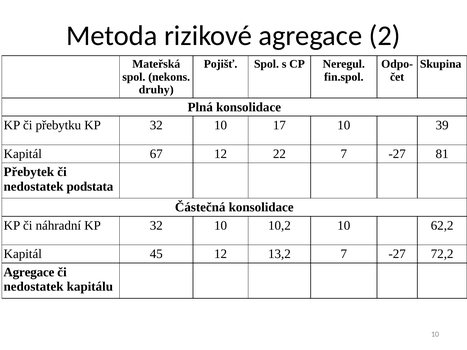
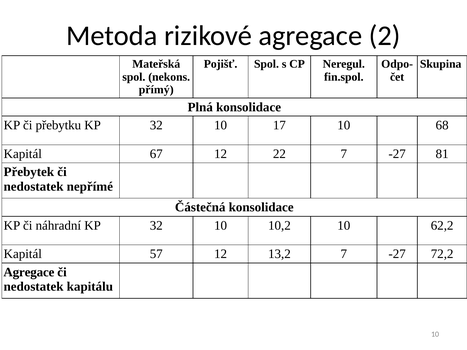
druhy: druhy -> přímý (156, 90)
39: 39 -> 68 (442, 125)
podstata: podstata -> nepřímé (90, 187)
45: 45 -> 57 (156, 254)
